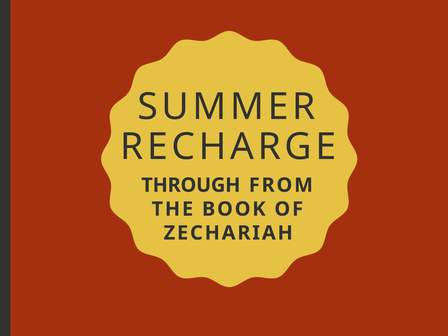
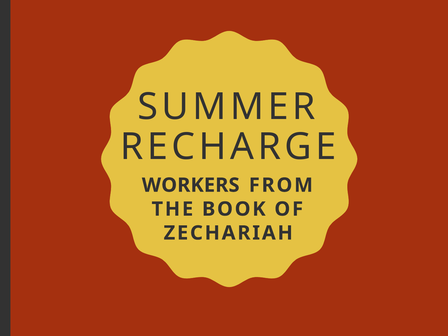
THROUGH: THROUGH -> WORKERS (191, 185)
